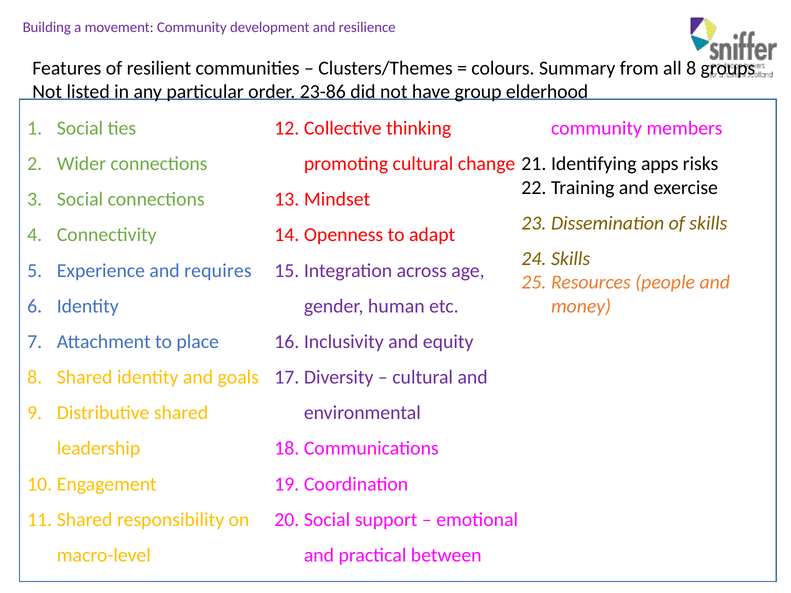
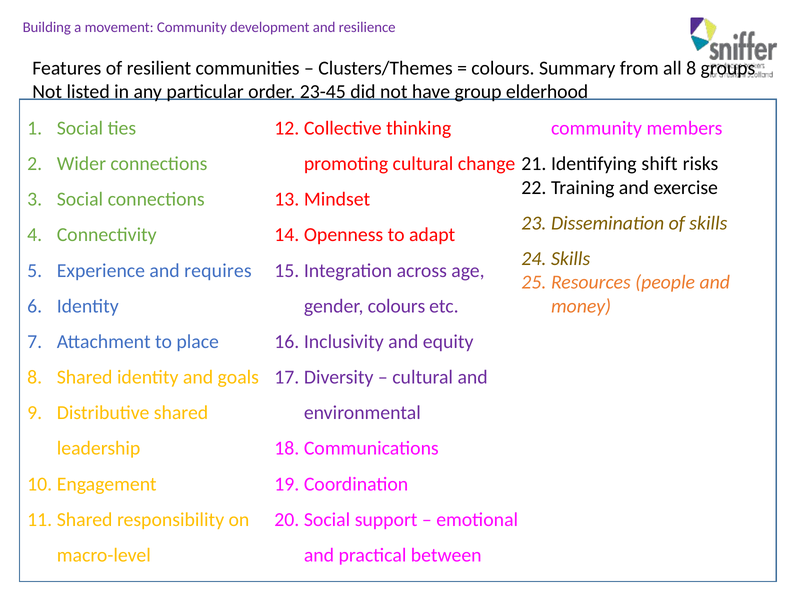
23-86: 23-86 -> 23-45 (323, 92)
apps: apps -> shift (660, 164)
gender human: human -> colours (396, 306)
